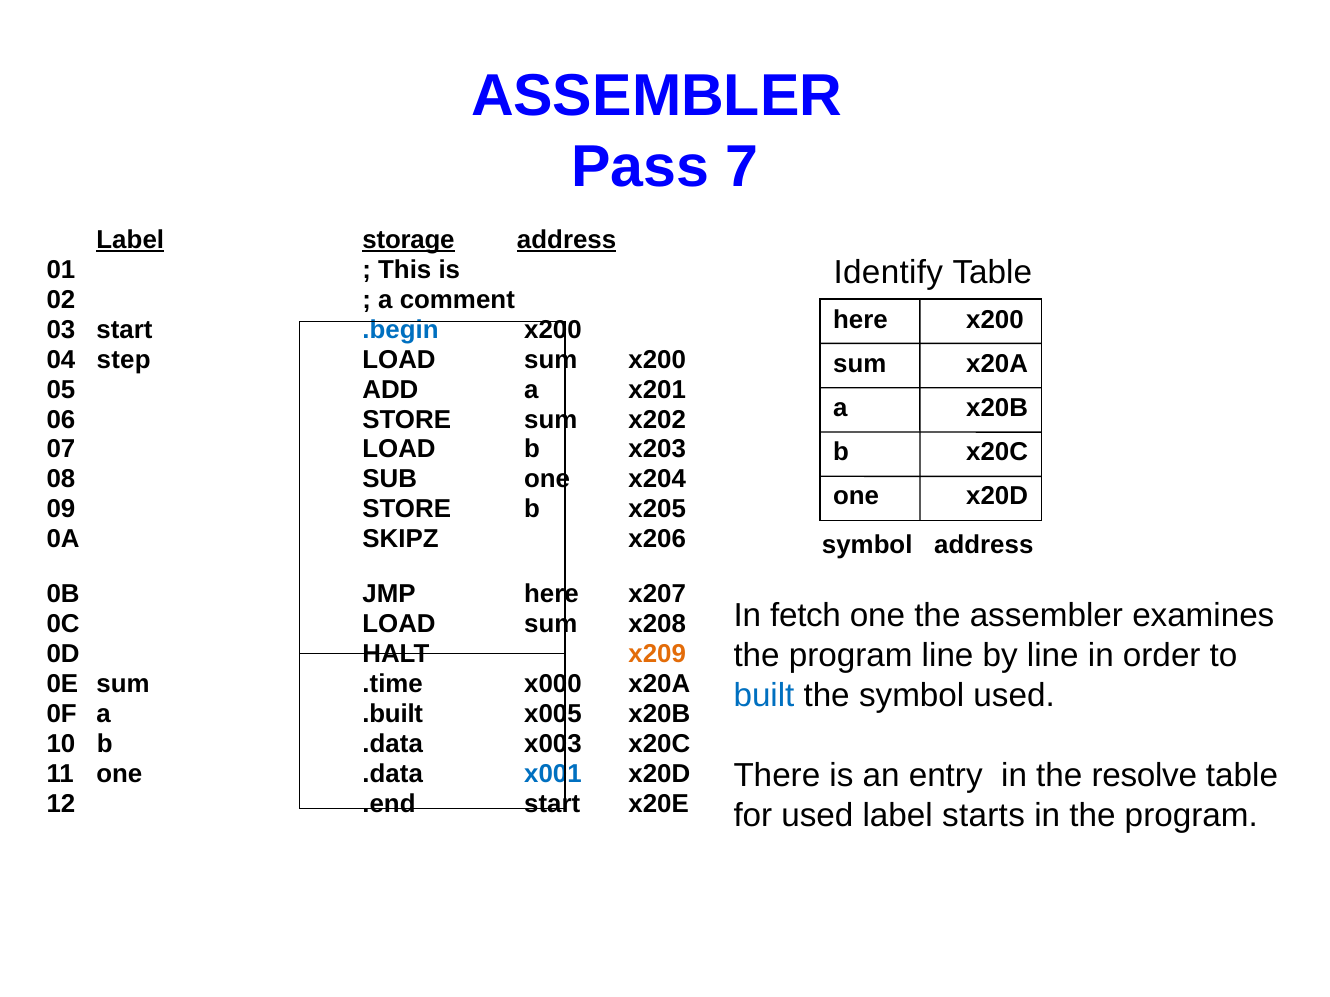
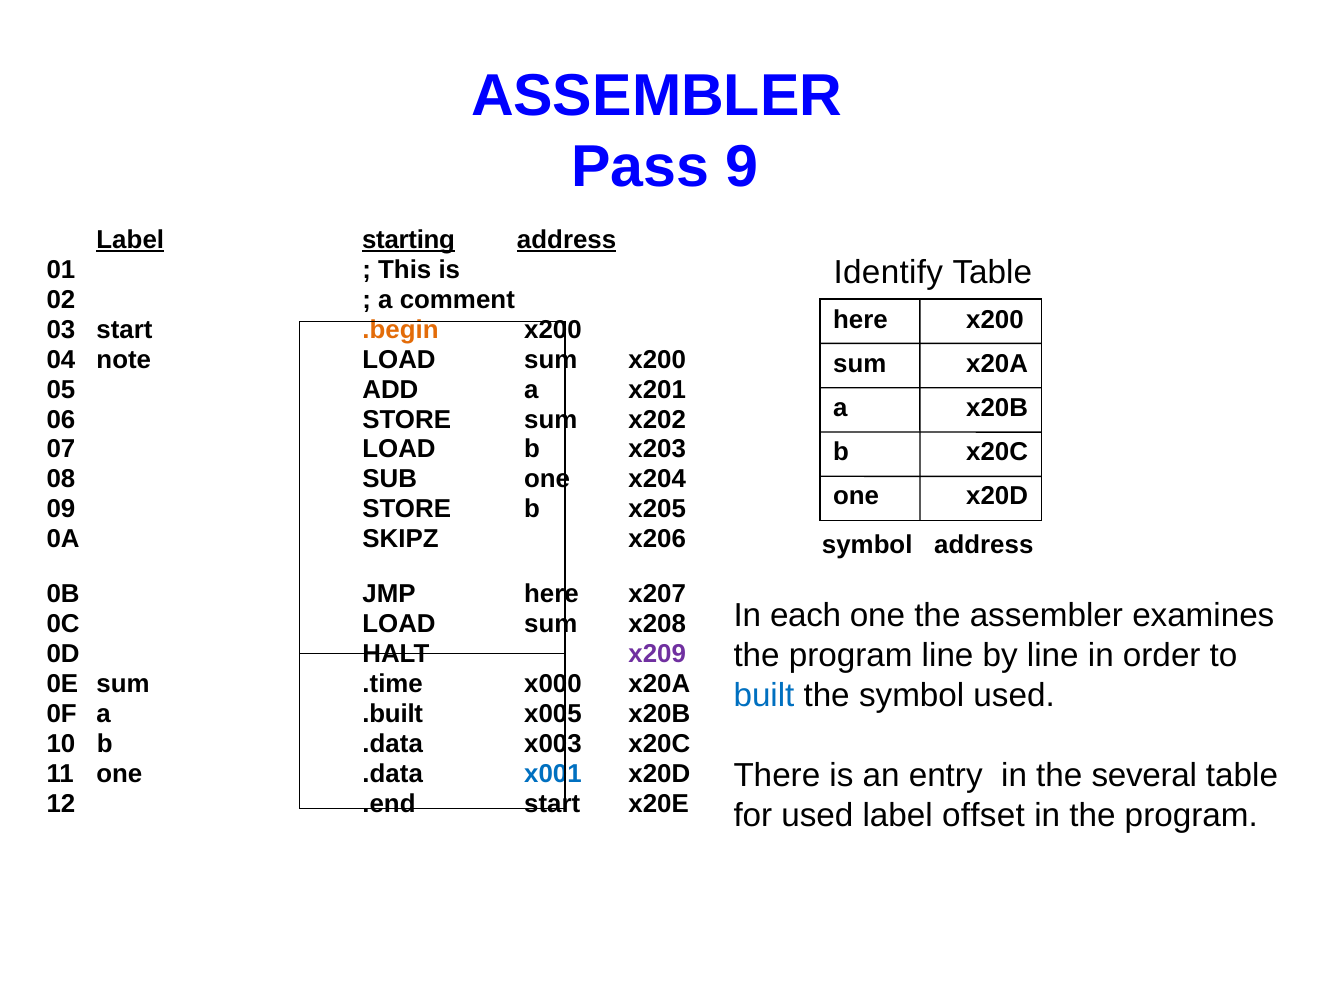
7: 7 -> 9 (742, 167)
storage: storage -> starting (409, 240)
.begin colour: blue -> orange (401, 330)
step: step -> note (124, 360)
fetch: fetch -> each (806, 616)
x209 colour: orange -> purple (657, 655)
resolve: resolve -> several (1144, 776)
starts: starts -> offset (983, 816)
